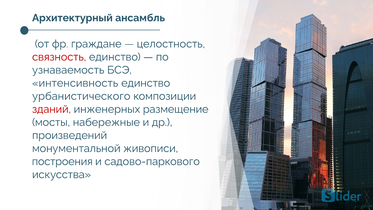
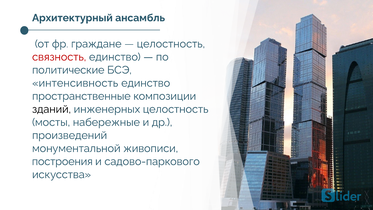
узнаваемость: узнаваемость -> политические (68, 70)
урбанистического: урбанистического -> пространственные (81, 96)
зданий colour: red -> black (52, 109)
инженерных размещение: размещение -> целостность (176, 109)
